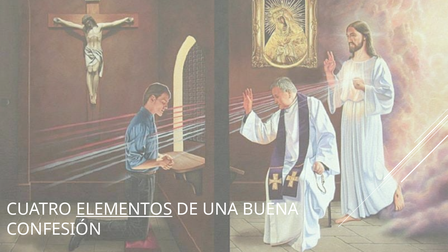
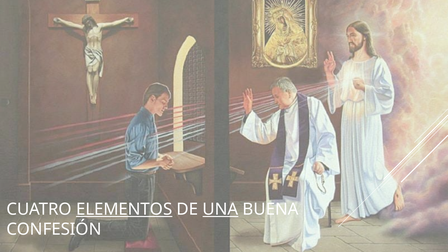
UNA underline: none -> present (220, 209)
